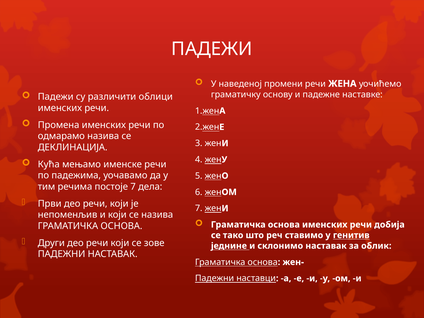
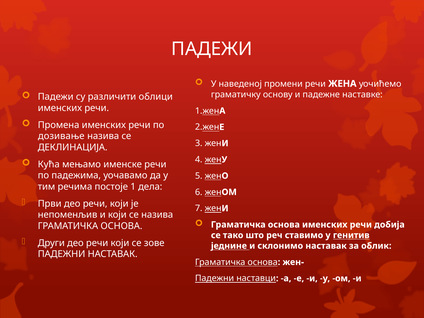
одмарамо: одмарамо -> дозивање (61, 136)
постоје 7: 7 -> 1 (133, 187)
